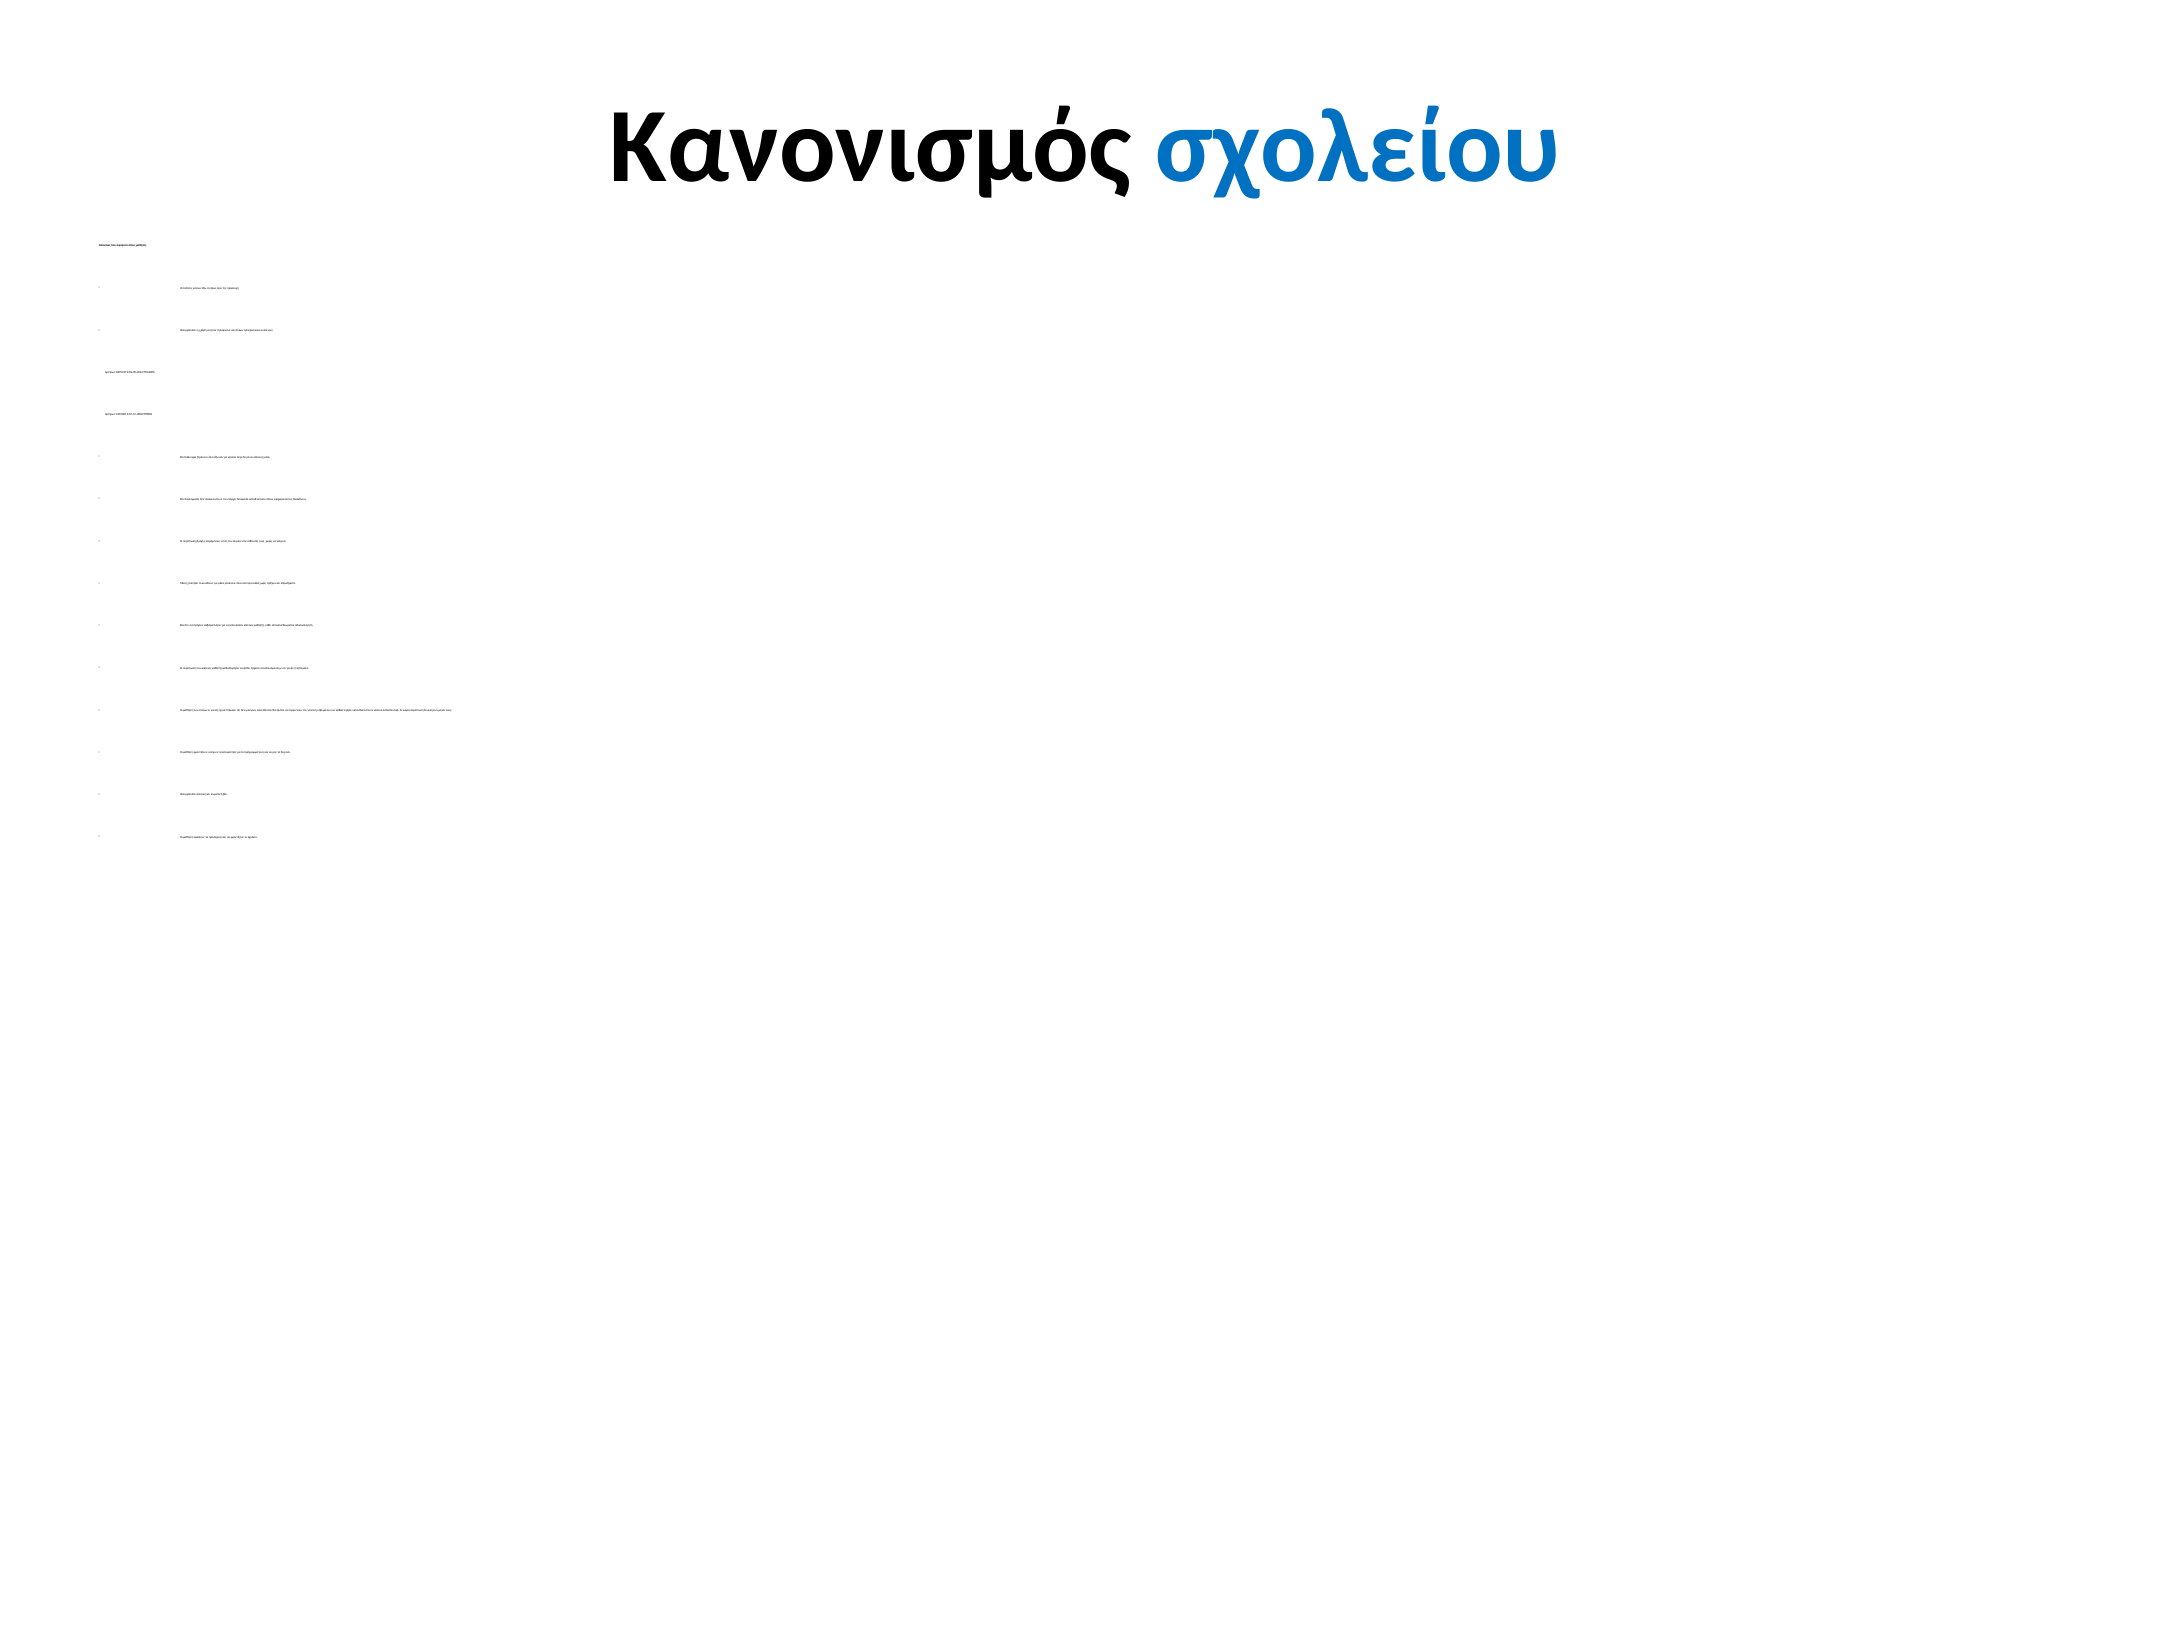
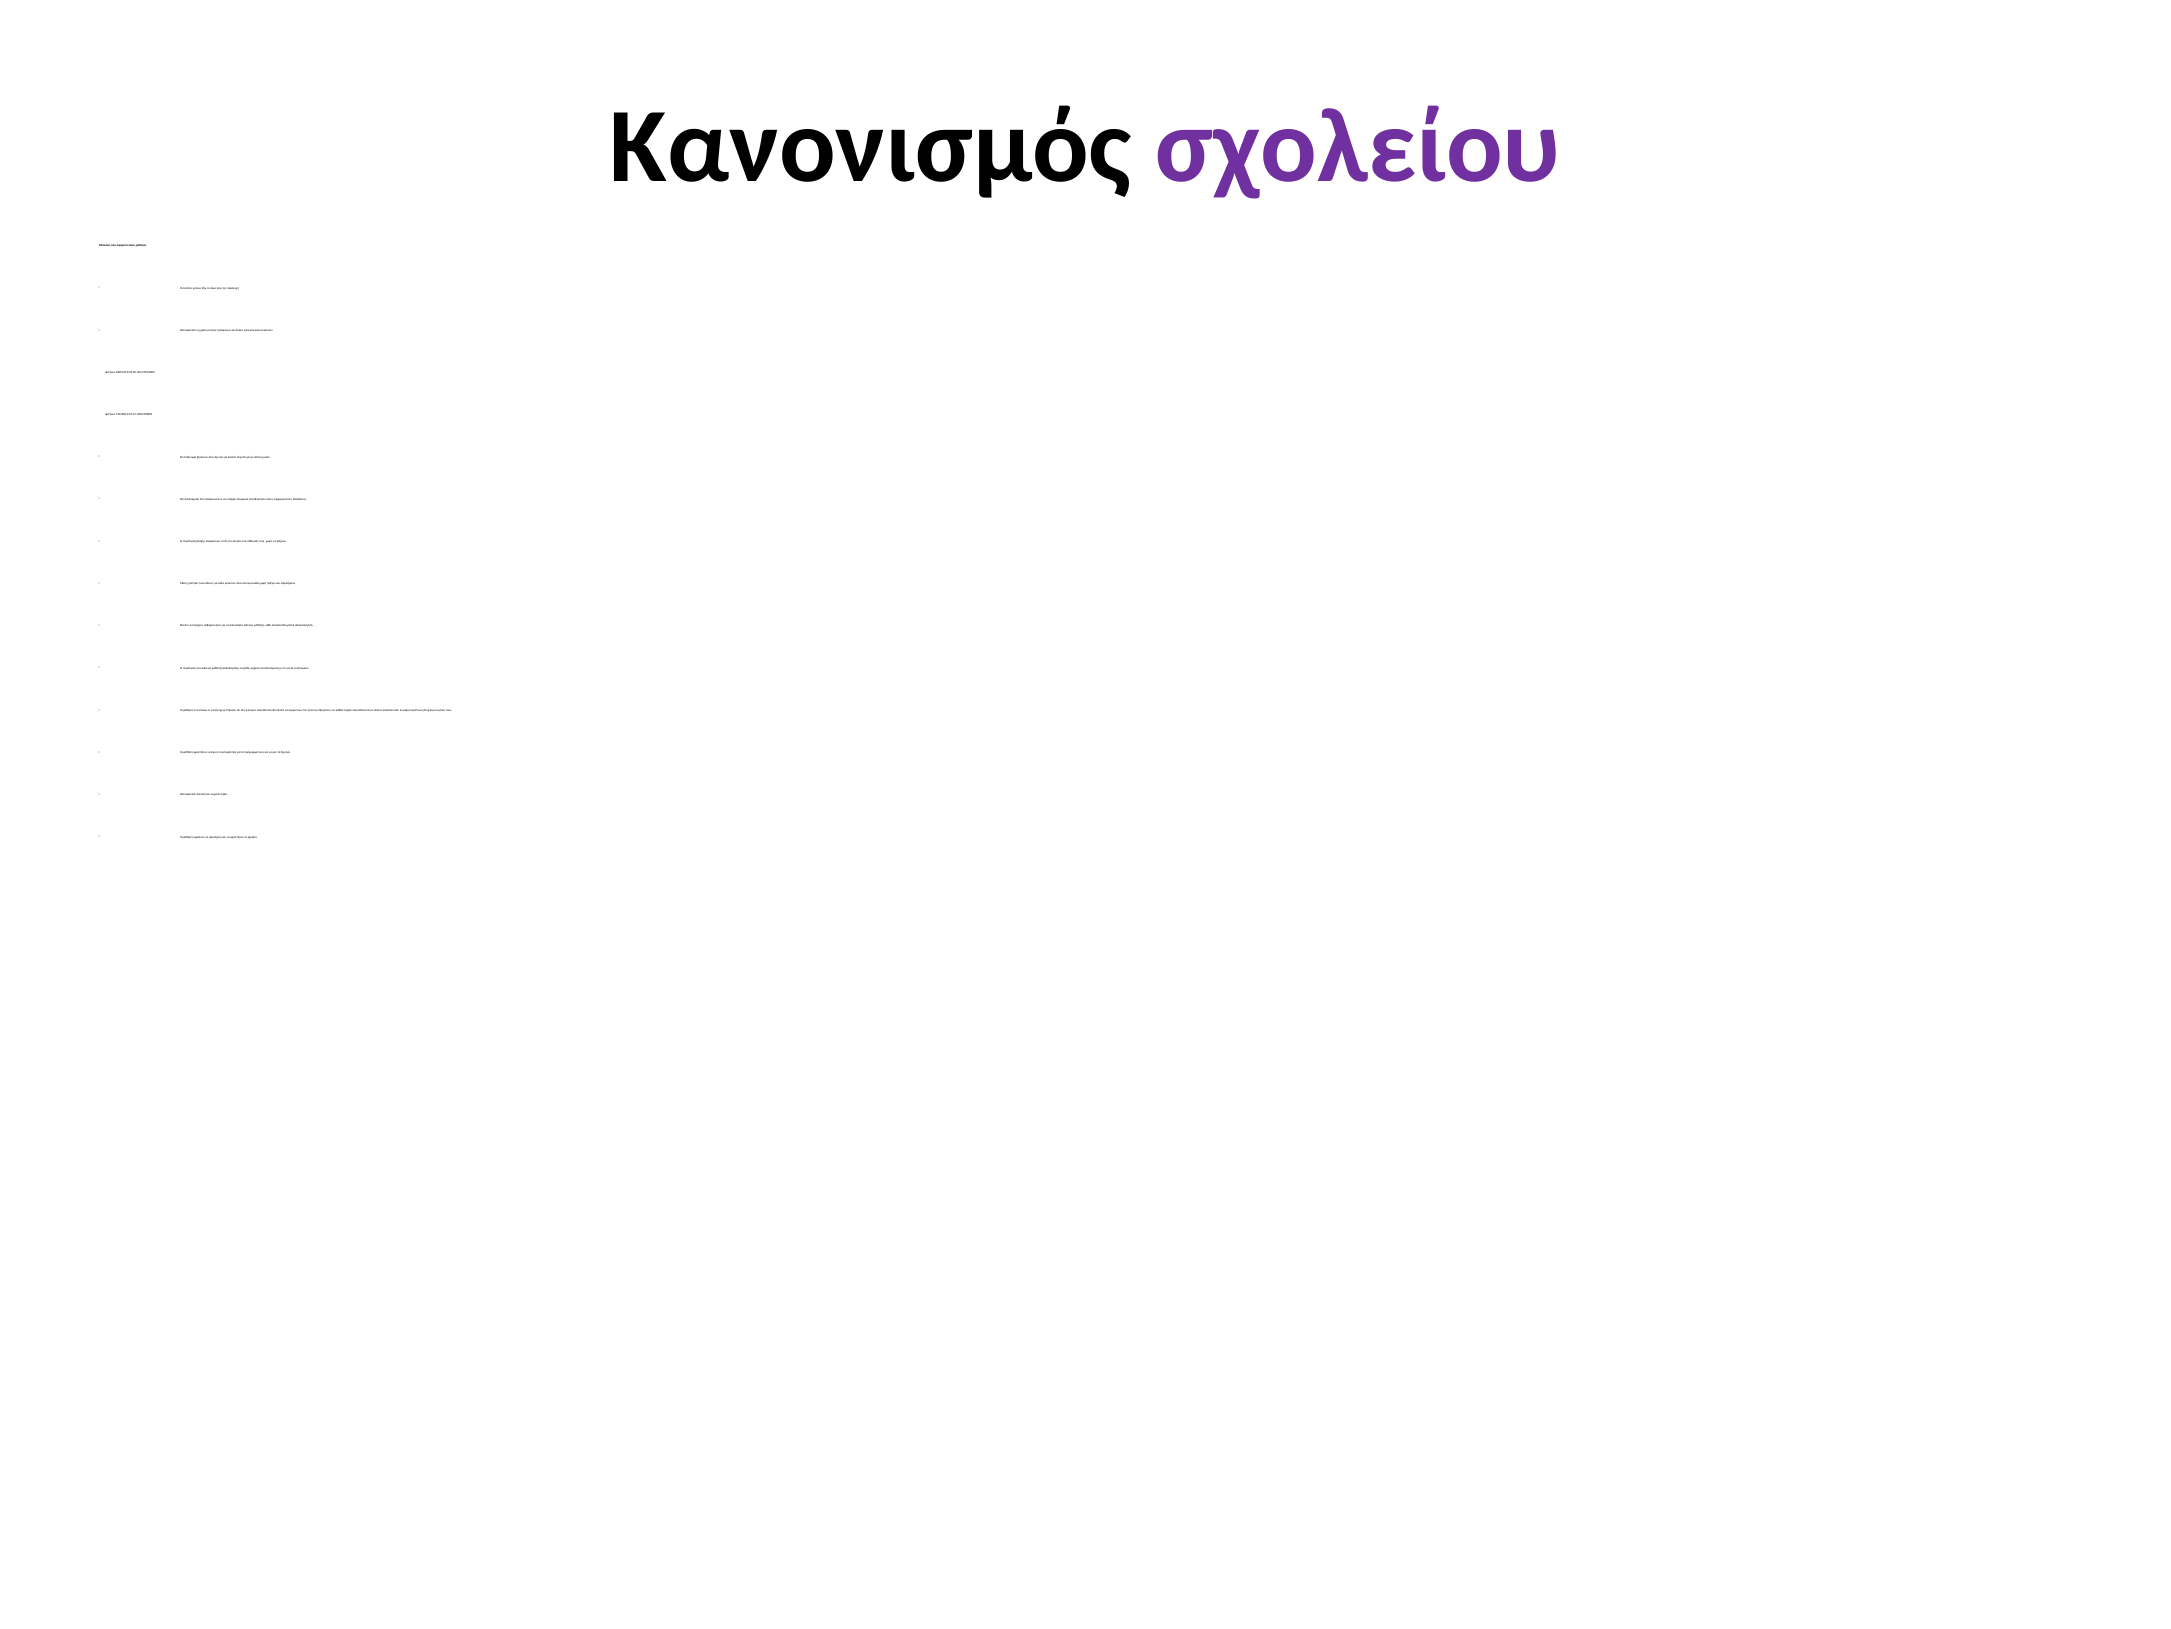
σχολείου colour: blue -> purple (1358, 147)
